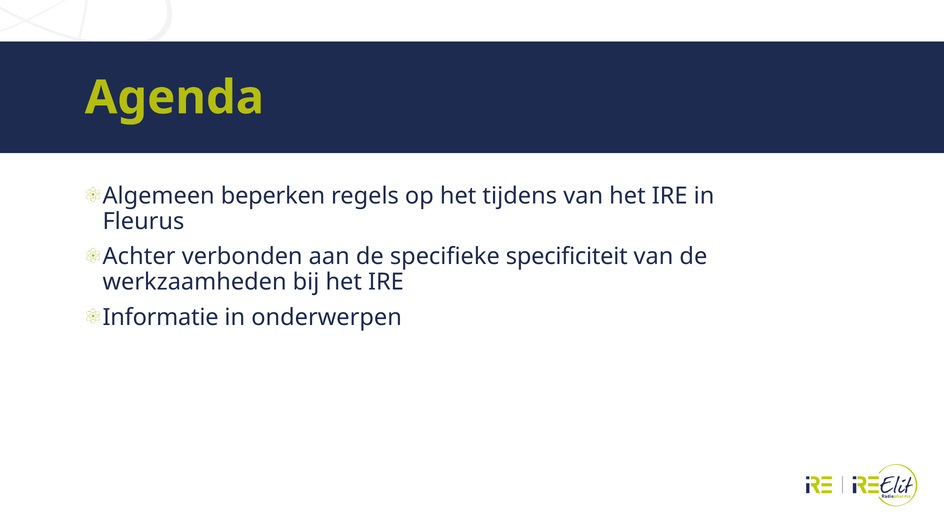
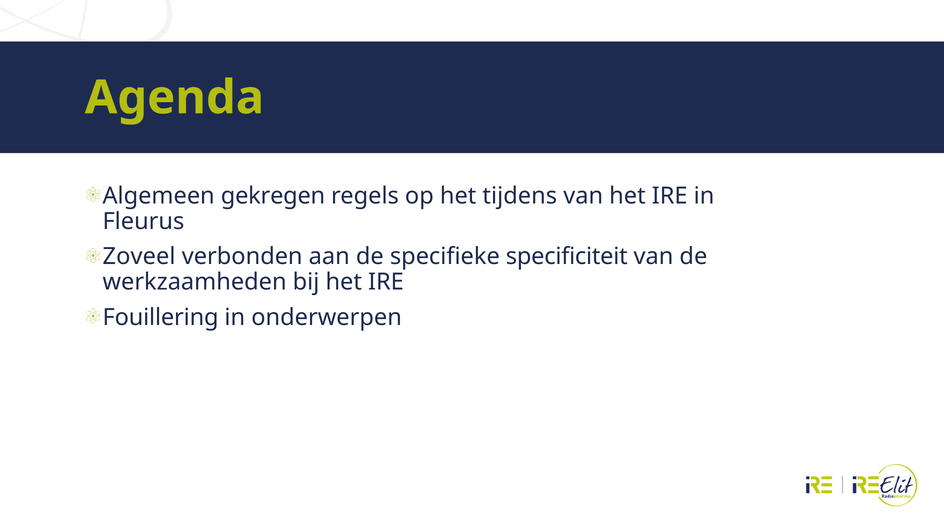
beperken: beperken -> gekregen (273, 196)
Achter: Achter -> Zoveel (139, 257)
Informatie: Informatie -> Fouillering (161, 317)
